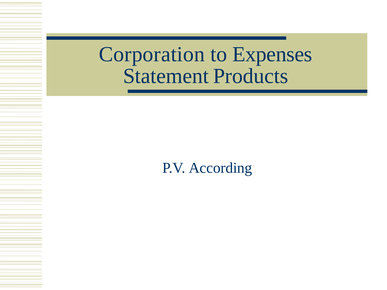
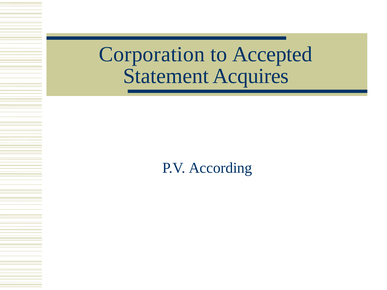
Expenses: Expenses -> Accepted (272, 54)
Products: Products -> Acquires (251, 76)
